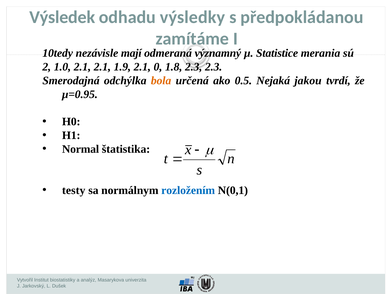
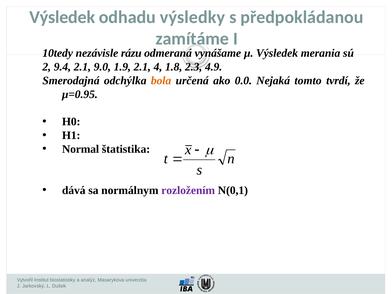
mají: mají -> rázu (131, 53)
významný: významný -> vynášame (218, 53)
μ Statistice: Statistice -> Výsledek (277, 53)
1.0: 1.0 -> 9.4 (62, 67)
2.1 2.1: 2.1 -> 9.0 (102, 67)
0: 0 -> 4 (158, 67)
2.3 2.3: 2.3 -> 4.9 (214, 67)
0.5: 0.5 -> 0.0 (243, 81)
jakou: jakou -> tomto (308, 81)
testy: testy -> dává (74, 190)
rozložením colour: blue -> purple (188, 190)
